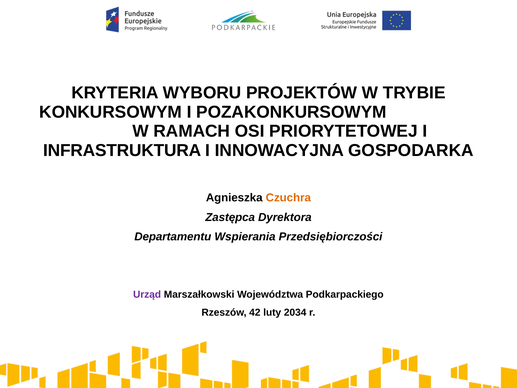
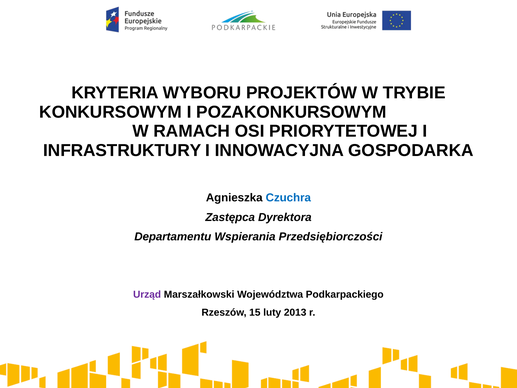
INFRASTRUKTURA: INFRASTRUKTURA -> INFRASTRUKTURY (122, 150)
Czuchra colour: orange -> blue (288, 198)
42: 42 -> 15 (255, 312)
2034: 2034 -> 2013 (295, 312)
